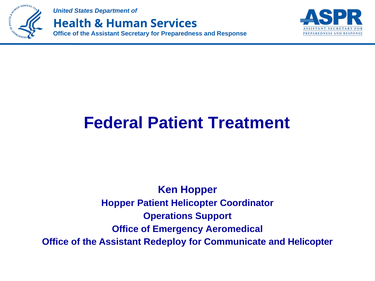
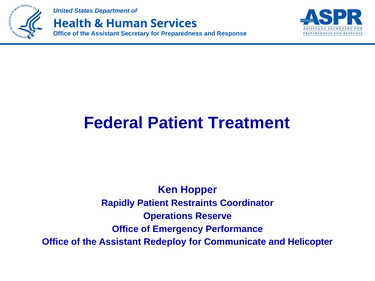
Hopper: Hopper -> Rapidly (118, 203)
Patient Helicopter: Helicopter -> Restraints (194, 203)
Support: Support -> Reserve (213, 216)
Aeromedical: Aeromedical -> Performance (234, 229)
